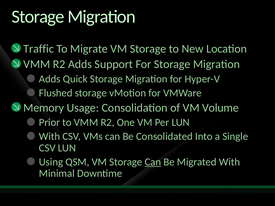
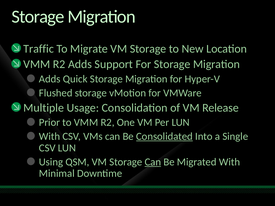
Memory: Memory -> Multiple (44, 108)
Volume: Volume -> Release (220, 108)
Consolidated underline: none -> present (164, 137)
